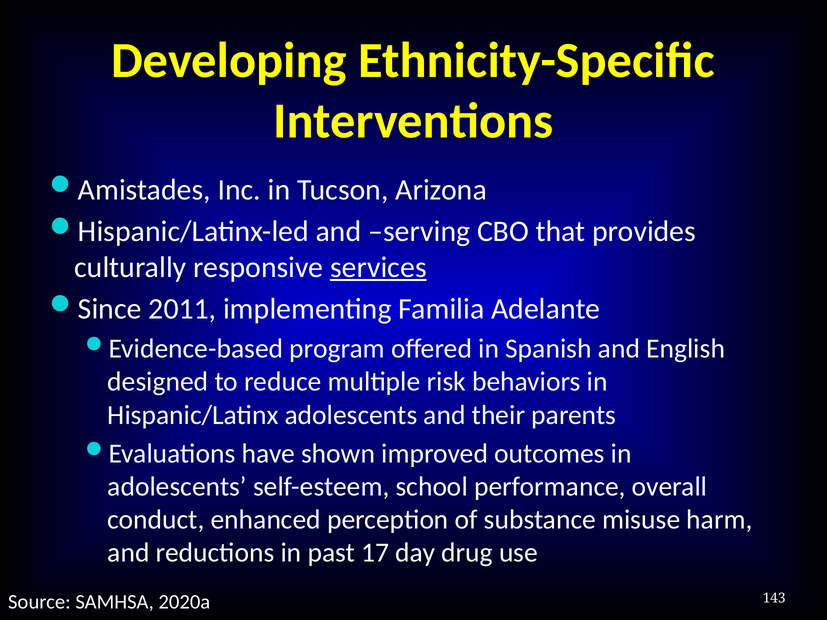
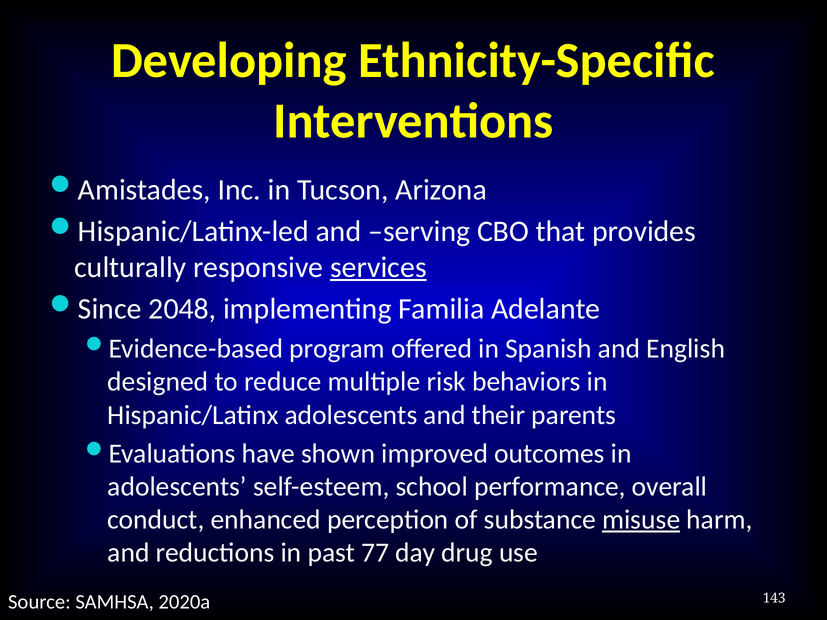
2011: 2011 -> 2048 (182, 309)
misuse underline: none -> present (641, 520)
17: 17 -> 77 (375, 553)
